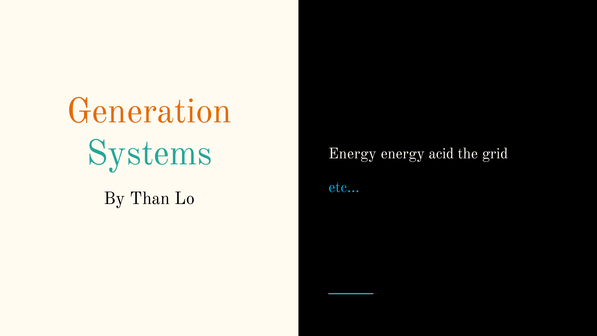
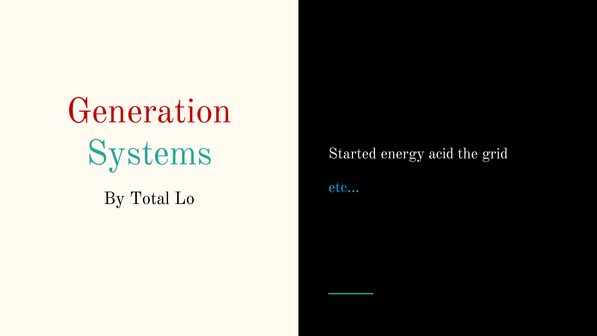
Generation colour: orange -> red (149, 111)
Energy: Energy -> Started (353, 153)
Than: Than -> Total (150, 198)
